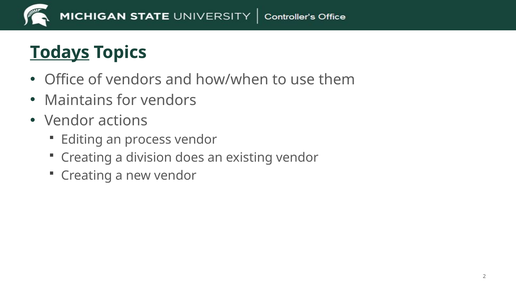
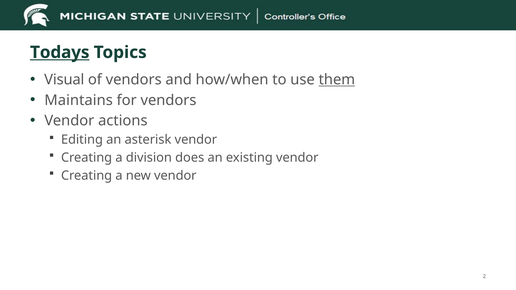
Office: Office -> Visual (64, 80)
them underline: none -> present (337, 80)
process: process -> asterisk (148, 140)
